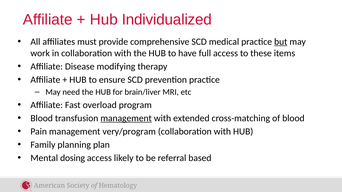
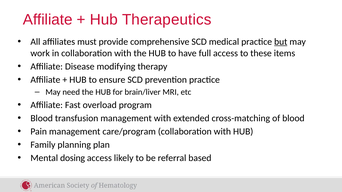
Individualized: Individualized -> Therapeutics (167, 20)
management underline: present -> none (126, 118)
very/program: very/program -> care/program (129, 132)
